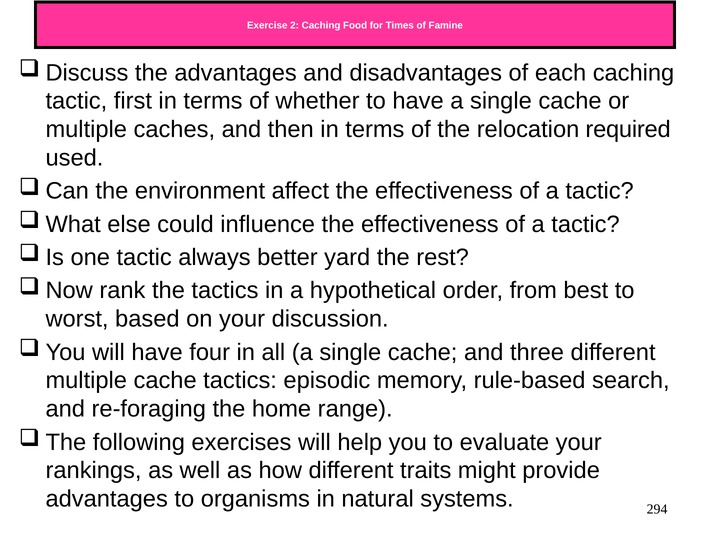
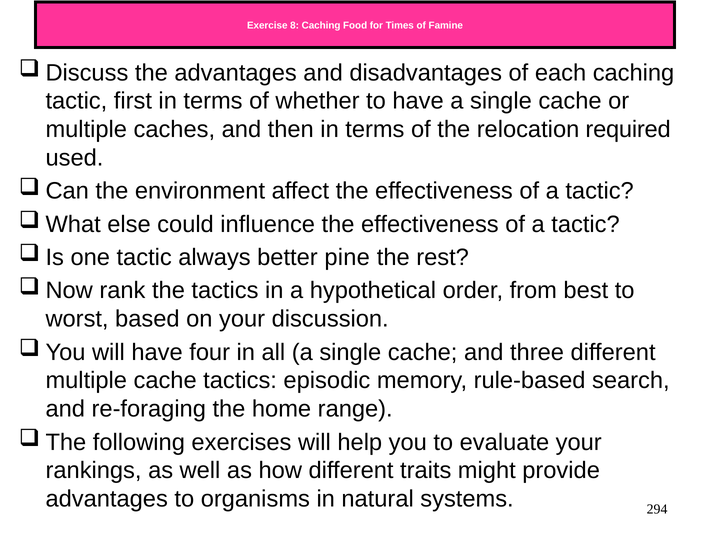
2: 2 -> 8 (295, 25)
yard: yard -> pine (347, 257)
